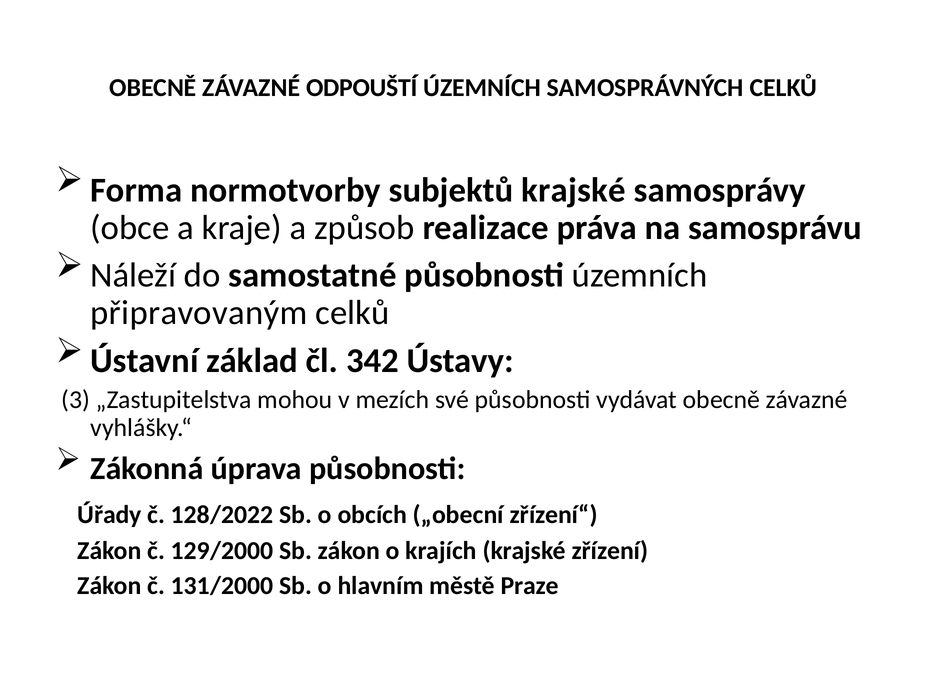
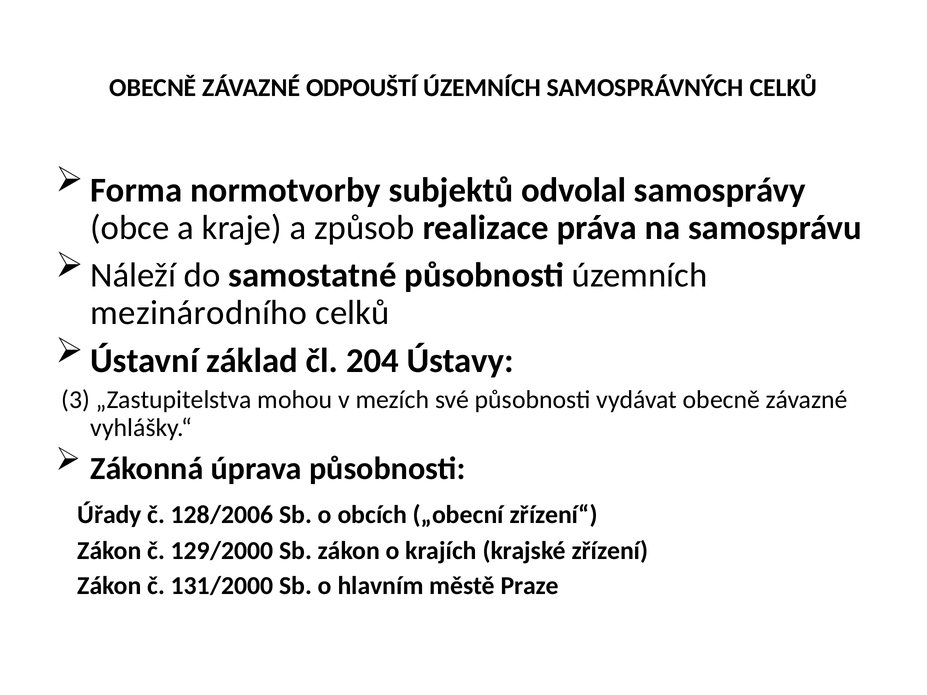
subjektů krajské: krajské -> odvolal (574, 190)
připravovaným: připravovaným -> mezinárodního (199, 313)
342: 342 -> 204 (372, 361)
128/2022: 128/2022 -> 128/2006 (222, 515)
